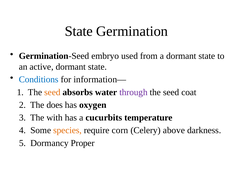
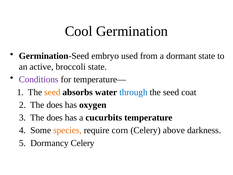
State: State -> Cool (79, 31)
active dormant: dormant -> broccoli (71, 67)
Conditions colour: blue -> purple (39, 79)
information—: information— -> temperature— (100, 79)
through colour: purple -> blue (133, 92)
3 The with: with -> does (55, 117)
Dormancy Proper: Proper -> Celery (83, 143)
